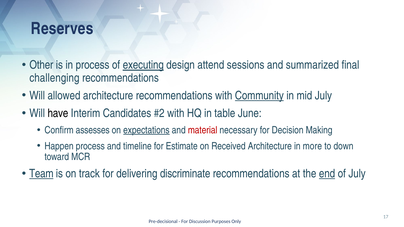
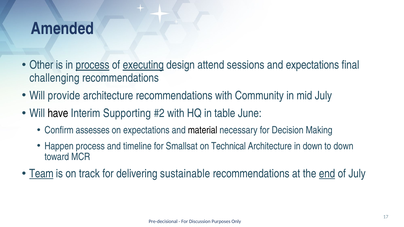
Reserves: Reserves -> Amended (62, 29)
process underline: none -> present (93, 65)
and summarized: summarized -> expectations (312, 65)
allowed: allowed -> provide (64, 96)
Community underline: present -> none (259, 96)
Candidates: Candidates -> Supporting (127, 113)
expectations underline: present -> none (146, 130)
material colour: red -> black (203, 130)
Estimate: Estimate -> Smallsat (182, 146)
Received: Received -> Technical (229, 146)
in more: more -> down (313, 146)
discriminate: discriminate -> sustainable (185, 174)
